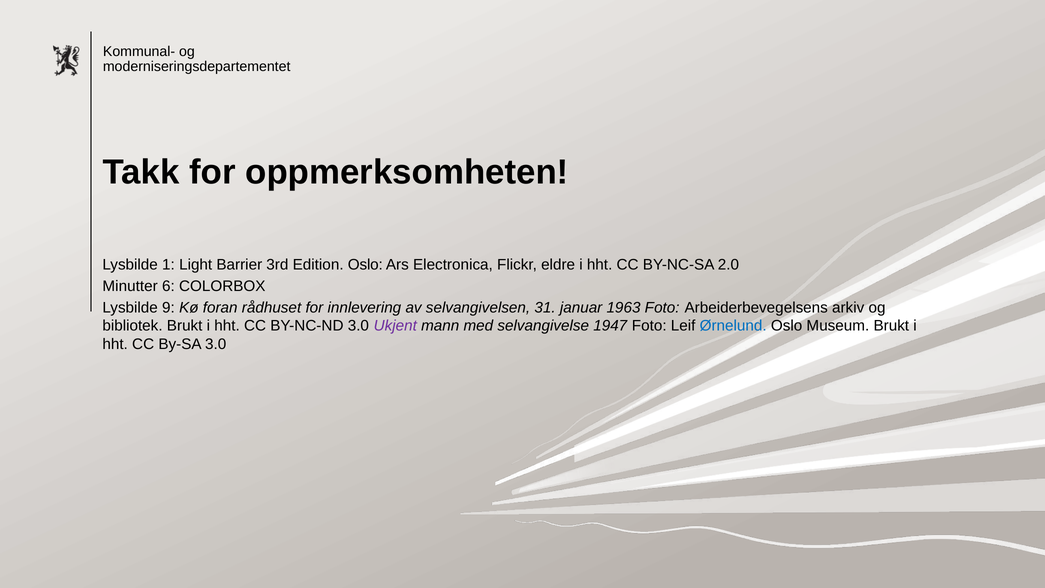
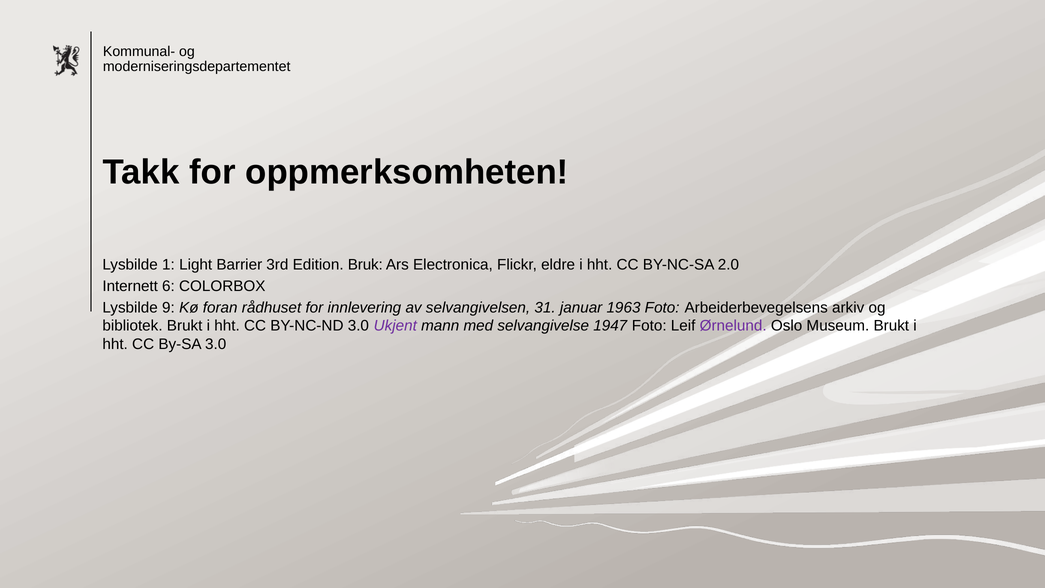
Edition Oslo: Oslo -> Bruk (365, 265)
Minutter: Minutter -> Internett (130, 286)
Ørnelund colour: blue -> purple (733, 326)
